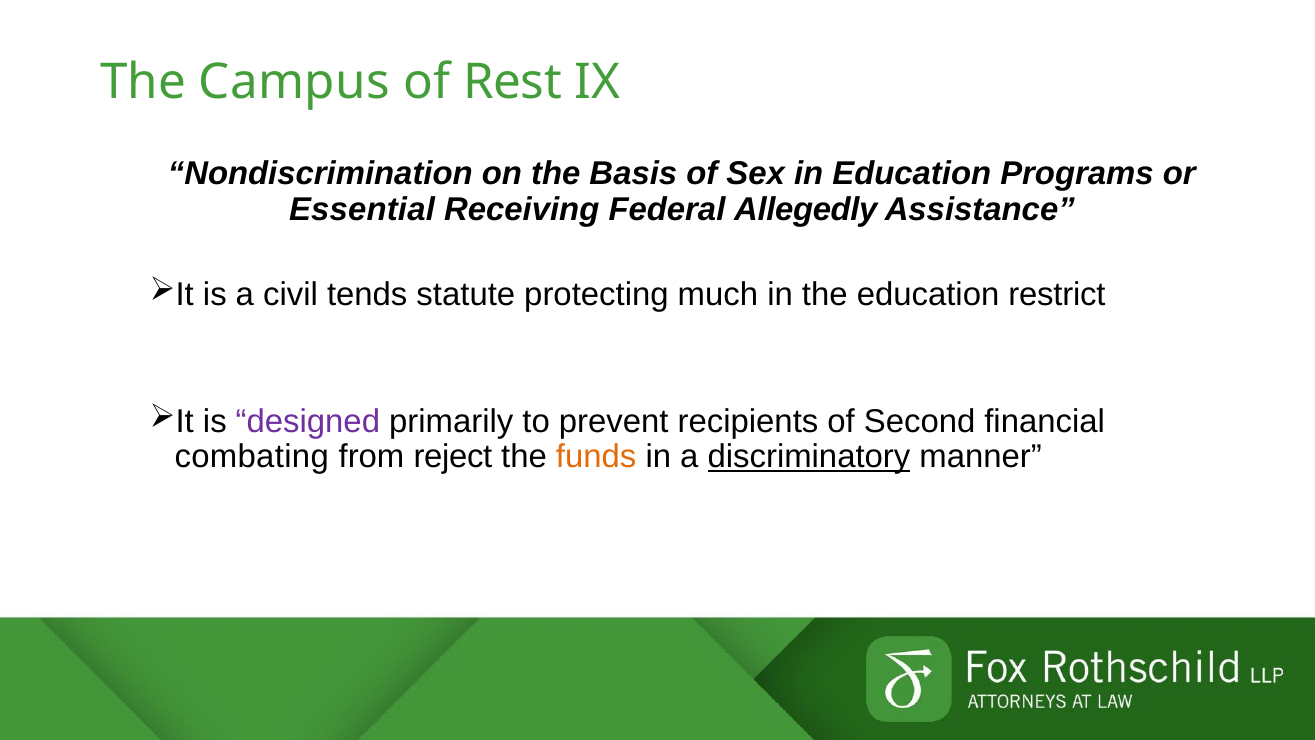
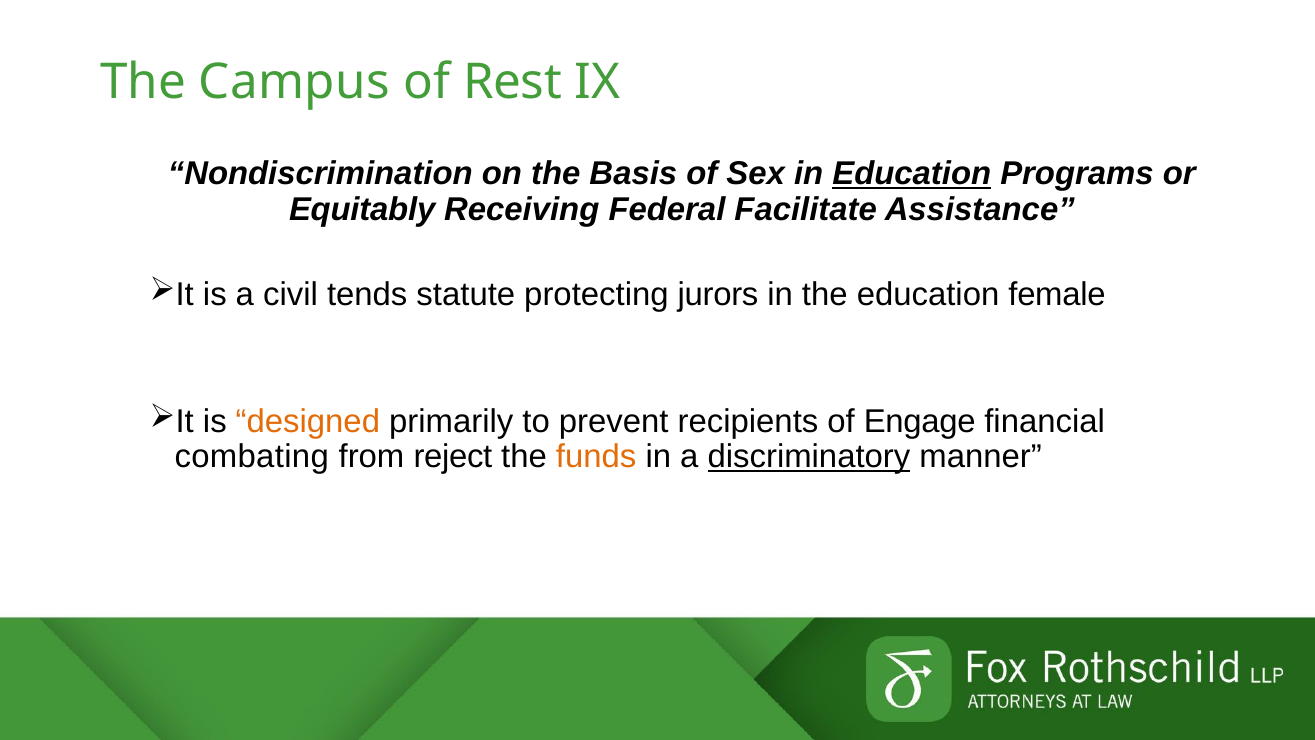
Education underline: none -> present (912, 174)
Essential: Essential -> Equitably (362, 209)
Allegedly: Allegedly -> Facilitate (806, 209)
much: much -> jurors (718, 294)
restrict: restrict -> female (1057, 294)
designed colour: purple -> orange (308, 421)
Second: Second -> Engage (920, 421)
